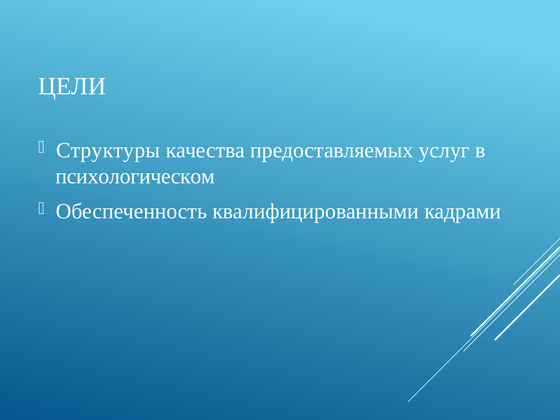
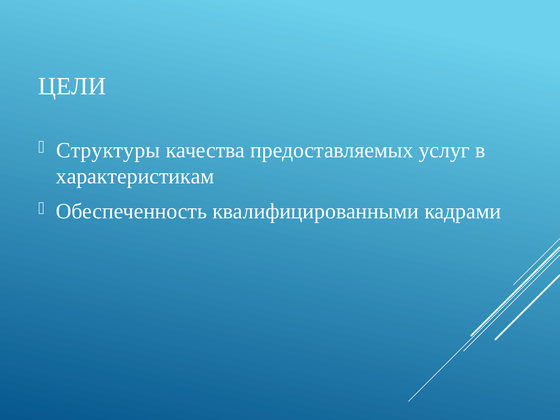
психологическом: психологическом -> характеристикам (135, 176)
